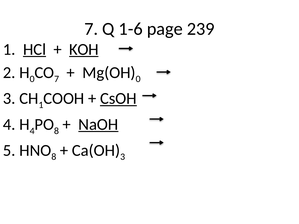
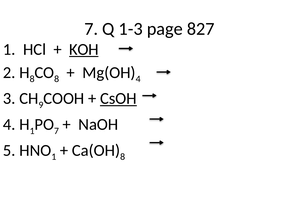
1-6: 1-6 -> 1-3 (131, 29)
239: 239 -> 827 (201, 29)
HCl underline: present -> none (35, 49)
0: 0 -> 8 (32, 79)
7: 7 -> 8 (57, 79)
0: 0 -> 4 (138, 79)
1: 1 -> 9 (41, 105)
4: 4 -> 1 (32, 131)
8: 8 -> 7 (56, 131)
NaOH underline: present -> none (98, 125)
8: 8 -> 1 (54, 157)
3: 3 -> 8 (123, 157)
